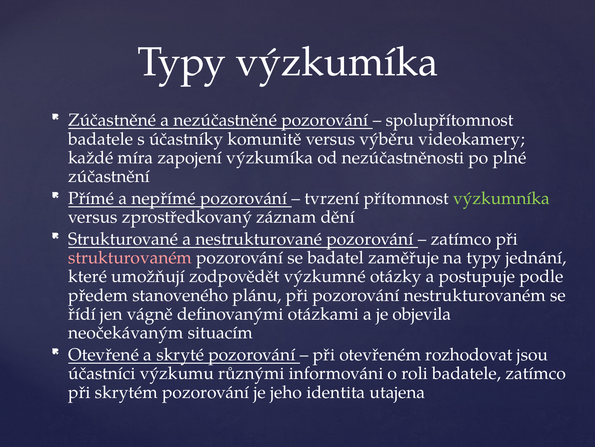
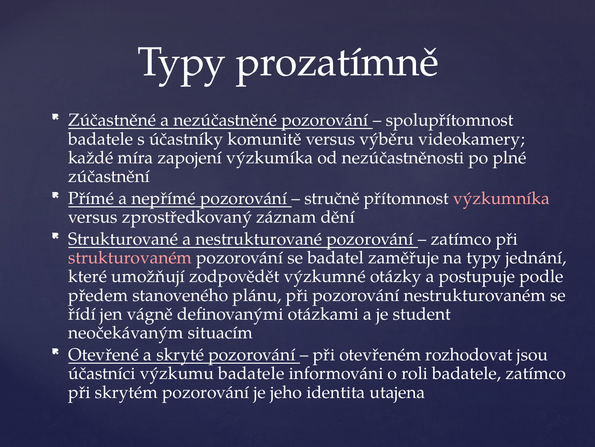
Typy výzkumíka: výzkumíka -> prozatímně (337, 62)
tvrzení: tvrzení -> stručně (332, 198)
výzkumníka colour: light green -> pink (501, 198)
objevila: objevila -> student (422, 314)
výzkumu různými: různými -> badatele (251, 373)
